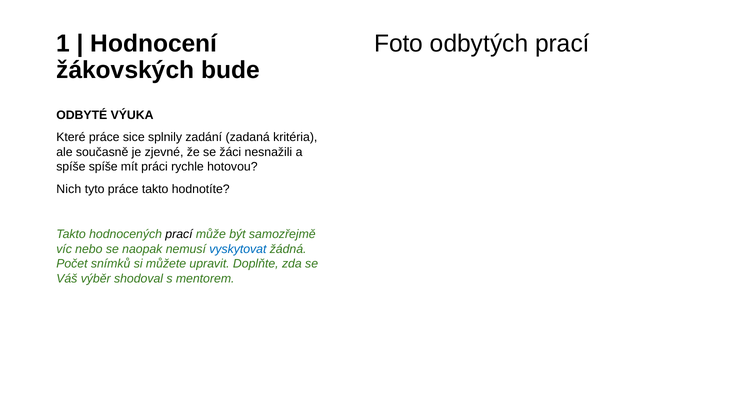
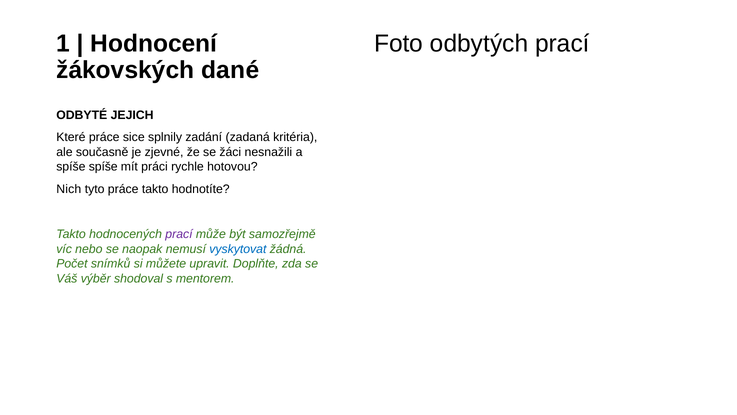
bude: bude -> dané (230, 70)
VÝUKA: VÝUKA -> JEJICH (132, 115)
prací colour: black -> purple (179, 234)
